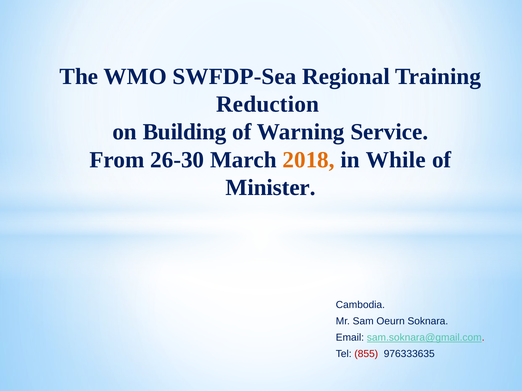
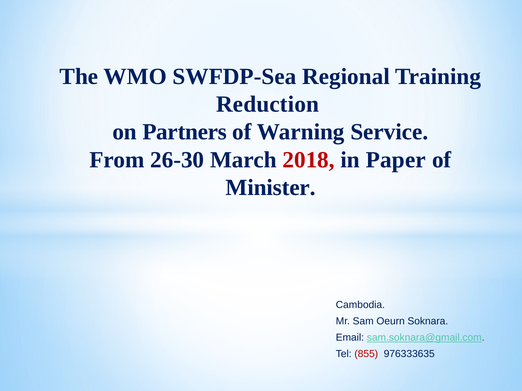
Building: Building -> Partners (185, 132)
2018 colour: orange -> red (309, 160)
While: While -> Paper (396, 160)
